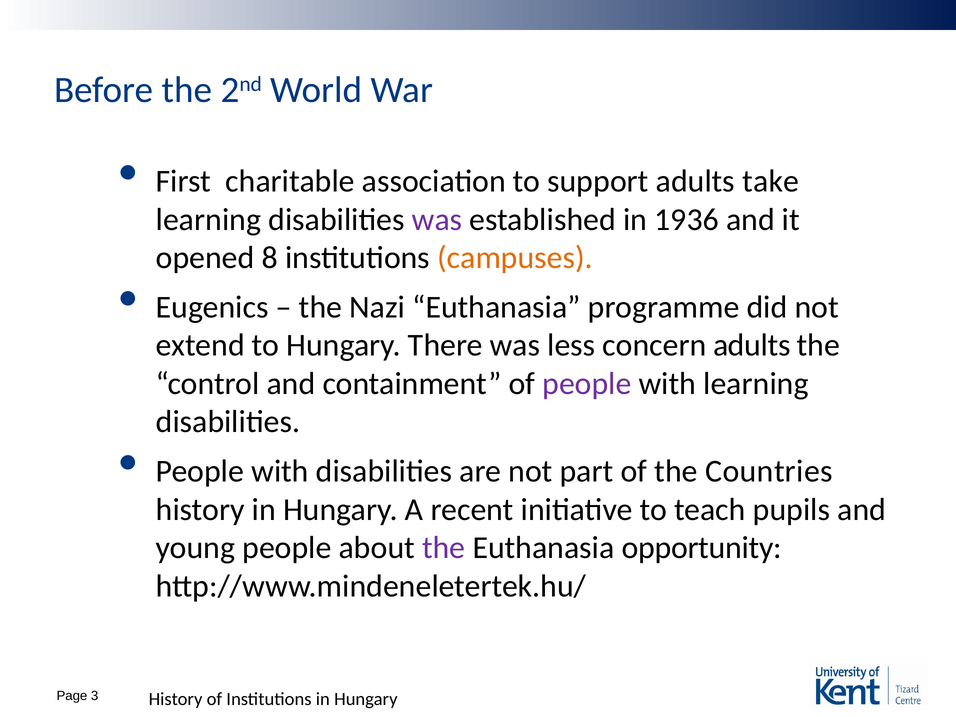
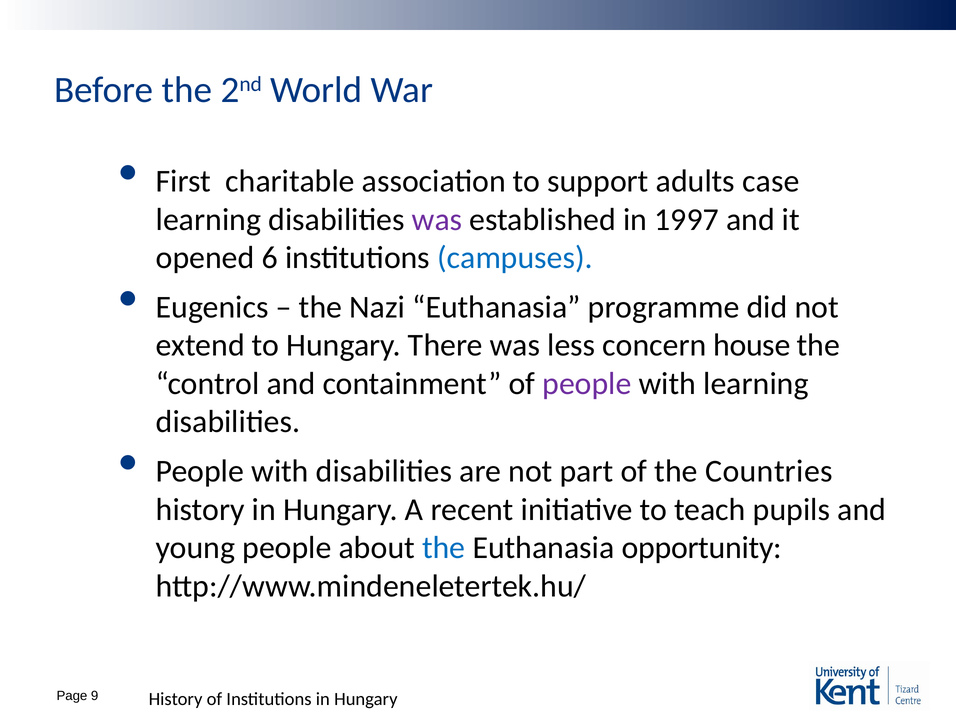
take: take -> case (771, 181)
1936: 1936 -> 1997 (687, 220)
8: 8 -> 6 (270, 258)
campuses colour: orange -> blue (515, 258)
concern adults: adults -> house (752, 345)
the colour: purple -> blue (444, 548)
3: 3 -> 9 (95, 696)
